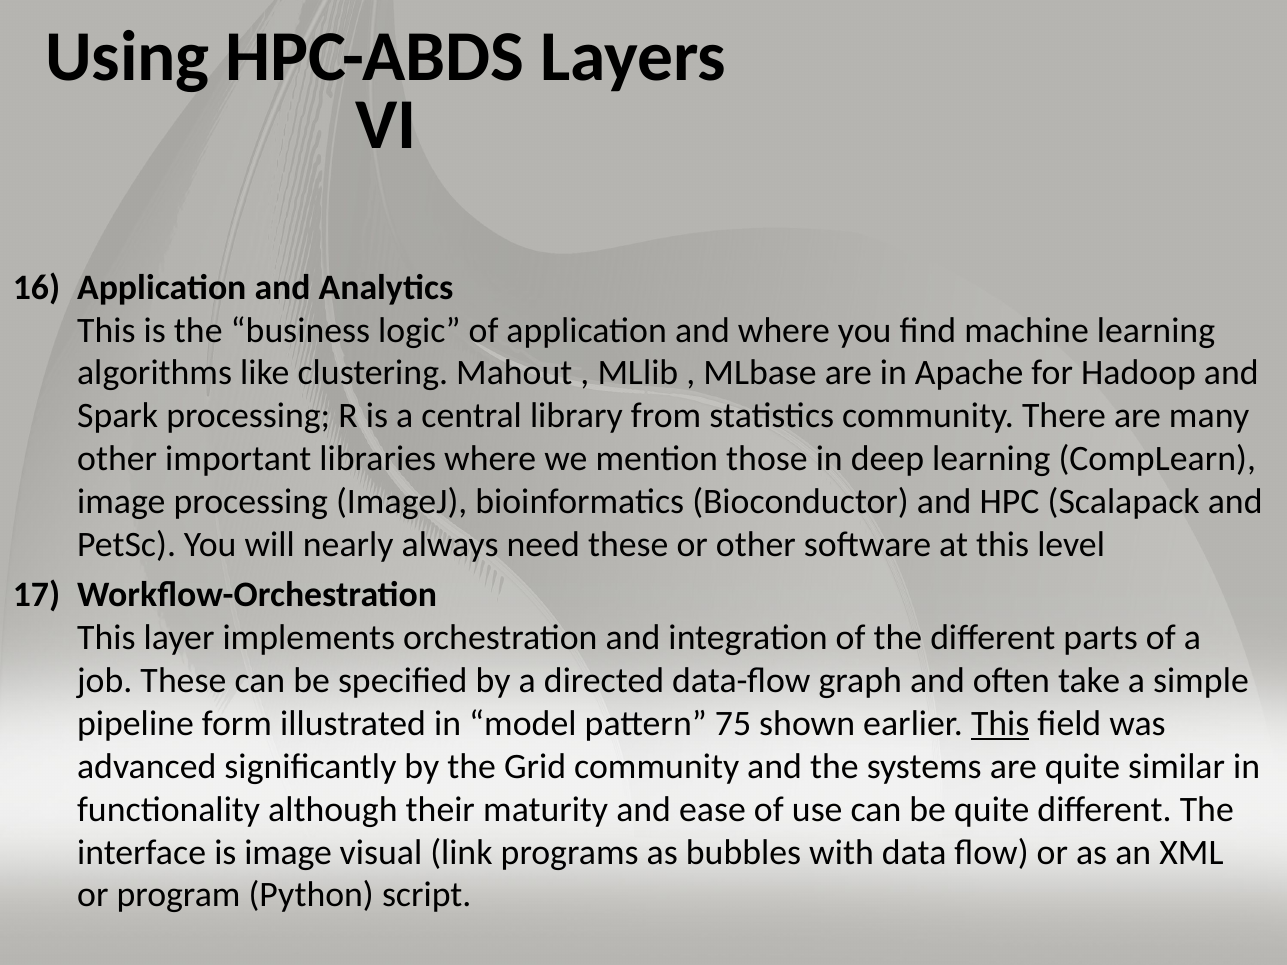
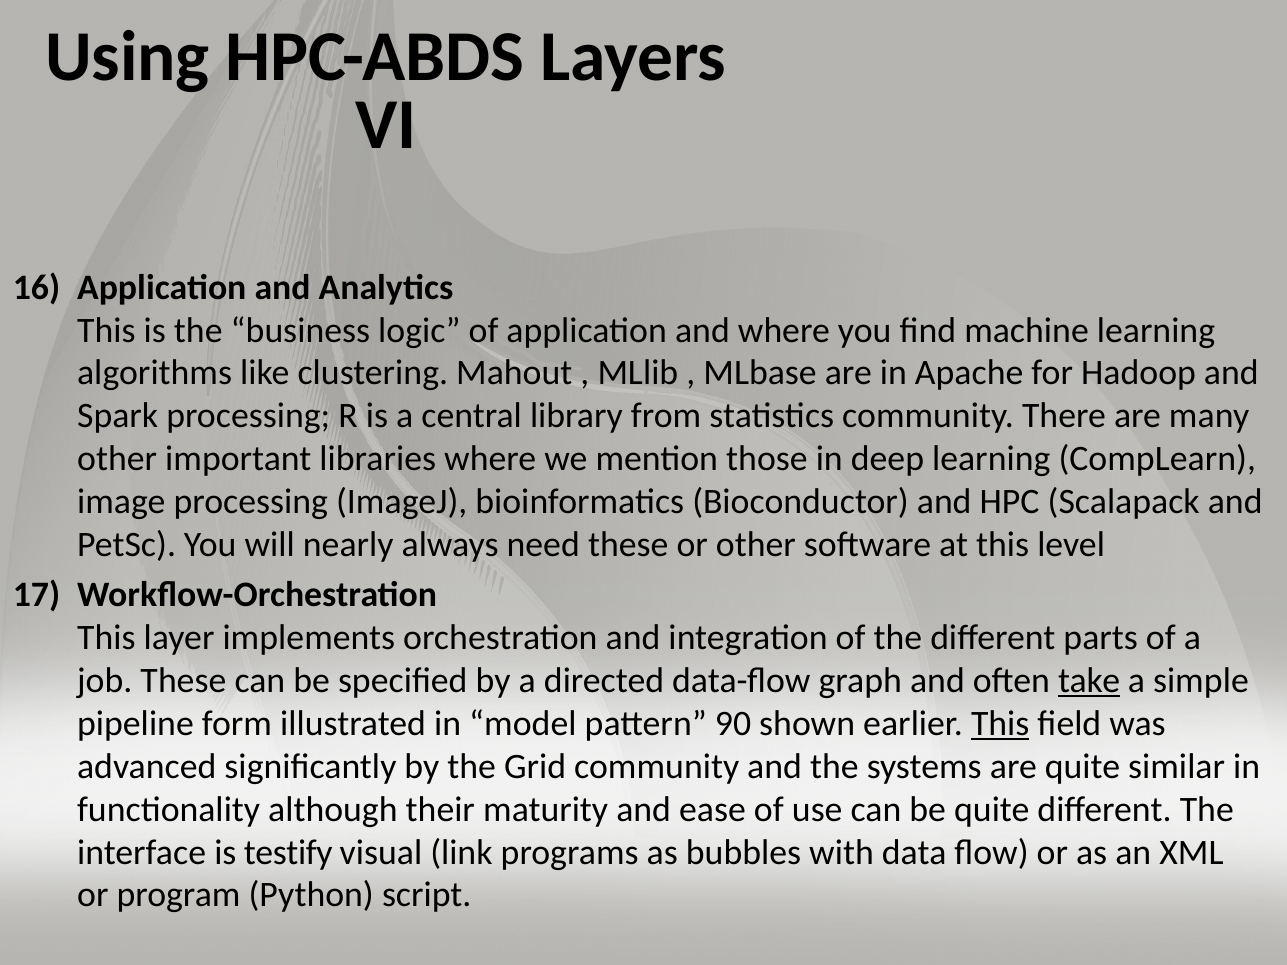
take underline: none -> present (1089, 681)
75: 75 -> 90 (733, 724)
is image: image -> testify (288, 853)
